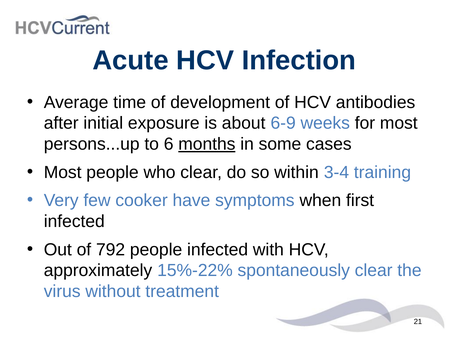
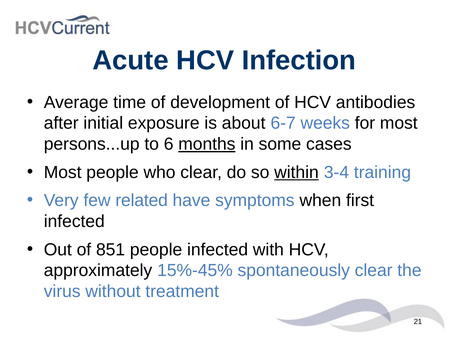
6-9: 6-9 -> 6-7 (283, 123)
within underline: none -> present (296, 172)
cooker: cooker -> related (142, 200)
792: 792 -> 851 (111, 249)
15%-22%: 15%-22% -> 15%-45% (195, 270)
